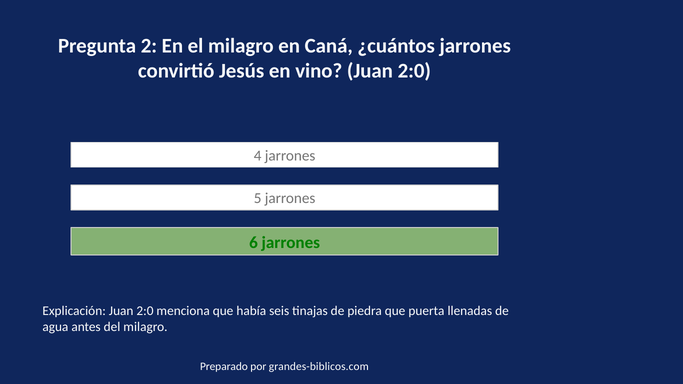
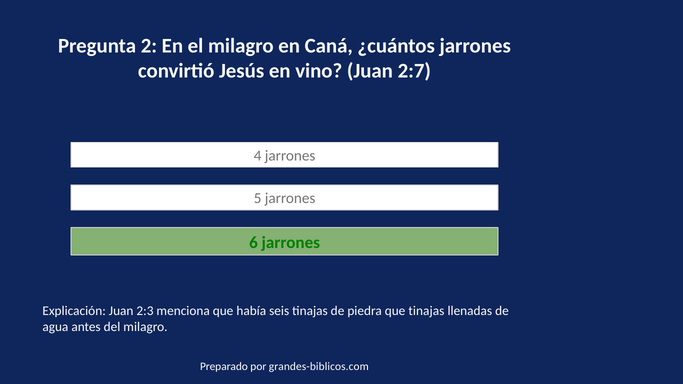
vino Juan 2:0: 2:0 -> 2:7 (414, 71)
Explicación Juan 2:0: 2:0 -> 2:3 (145, 311)
que puerta: puerta -> tinajas (426, 311)
